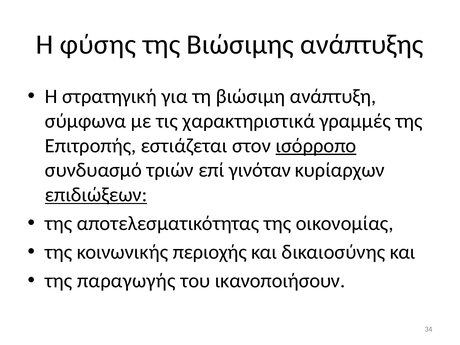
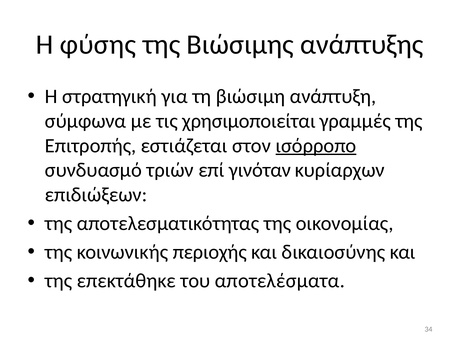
χαρακτηριστικά: χαρακτηριστικά -> χρησιμοποιείται (249, 121)
επιδιώξεων underline: present -> none (96, 195)
παραγωγής: παραγωγής -> επεκτάθηκε (126, 281)
ικανοποιήσουν: ικανοποιήσουν -> αποτελέσματα (280, 281)
